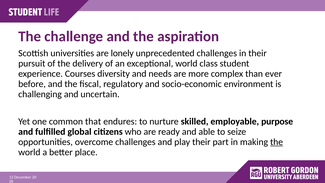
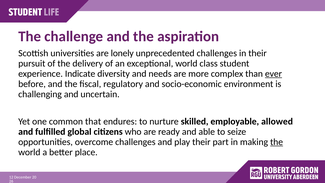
Courses: Courses -> Indicate (80, 74)
ever underline: none -> present (273, 74)
purpose: purpose -> allowed (277, 121)
